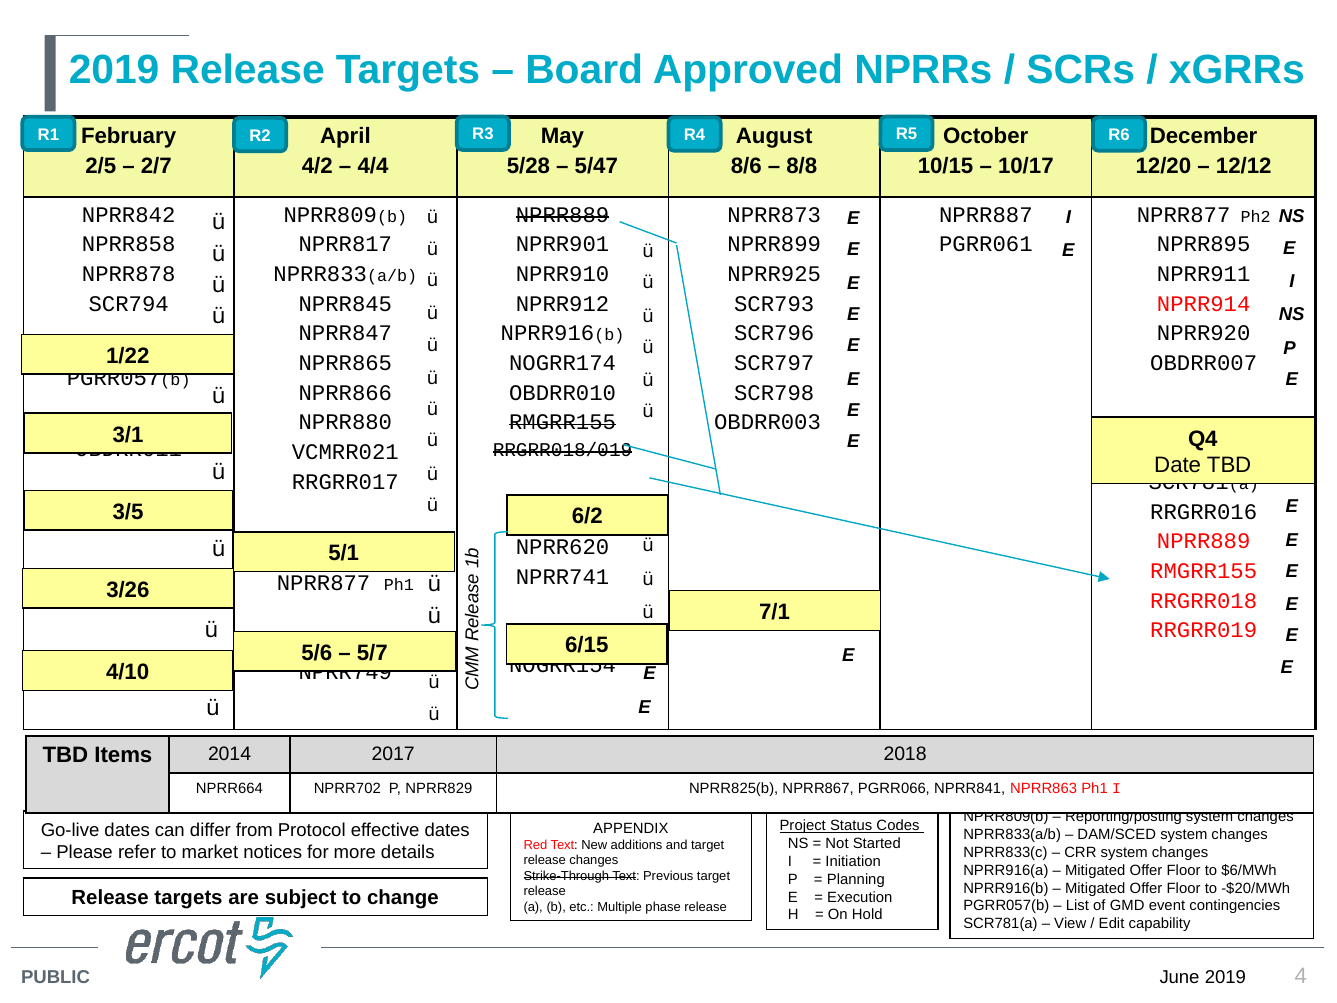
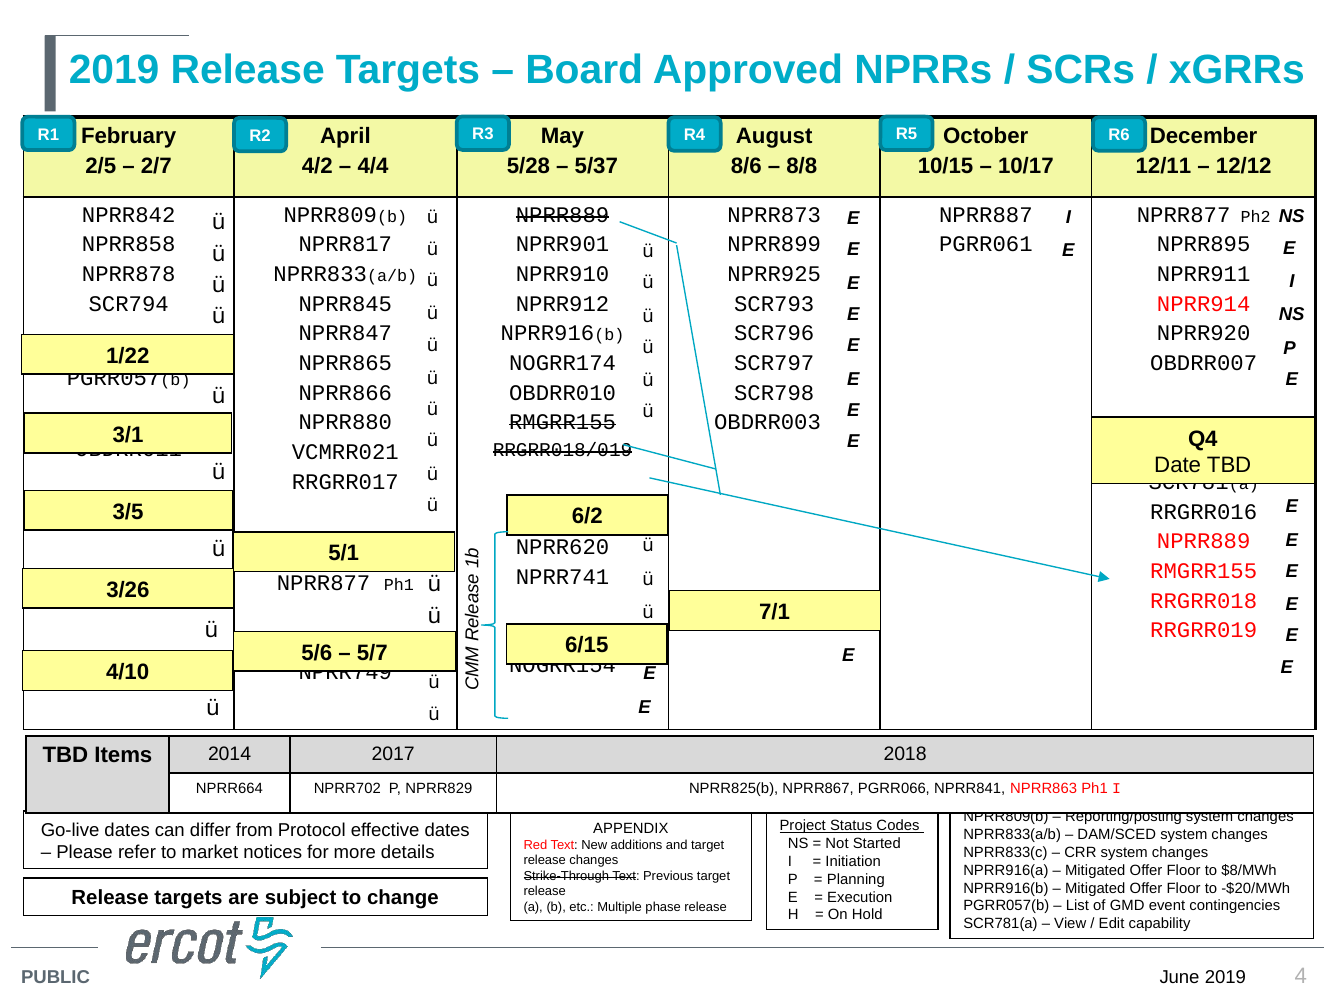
5/47: 5/47 -> 5/37 (596, 166)
12/20: 12/20 -> 12/11 (1163, 166)
$6/MWh: $6/MWh -> $8/MWh (1249, 870)
